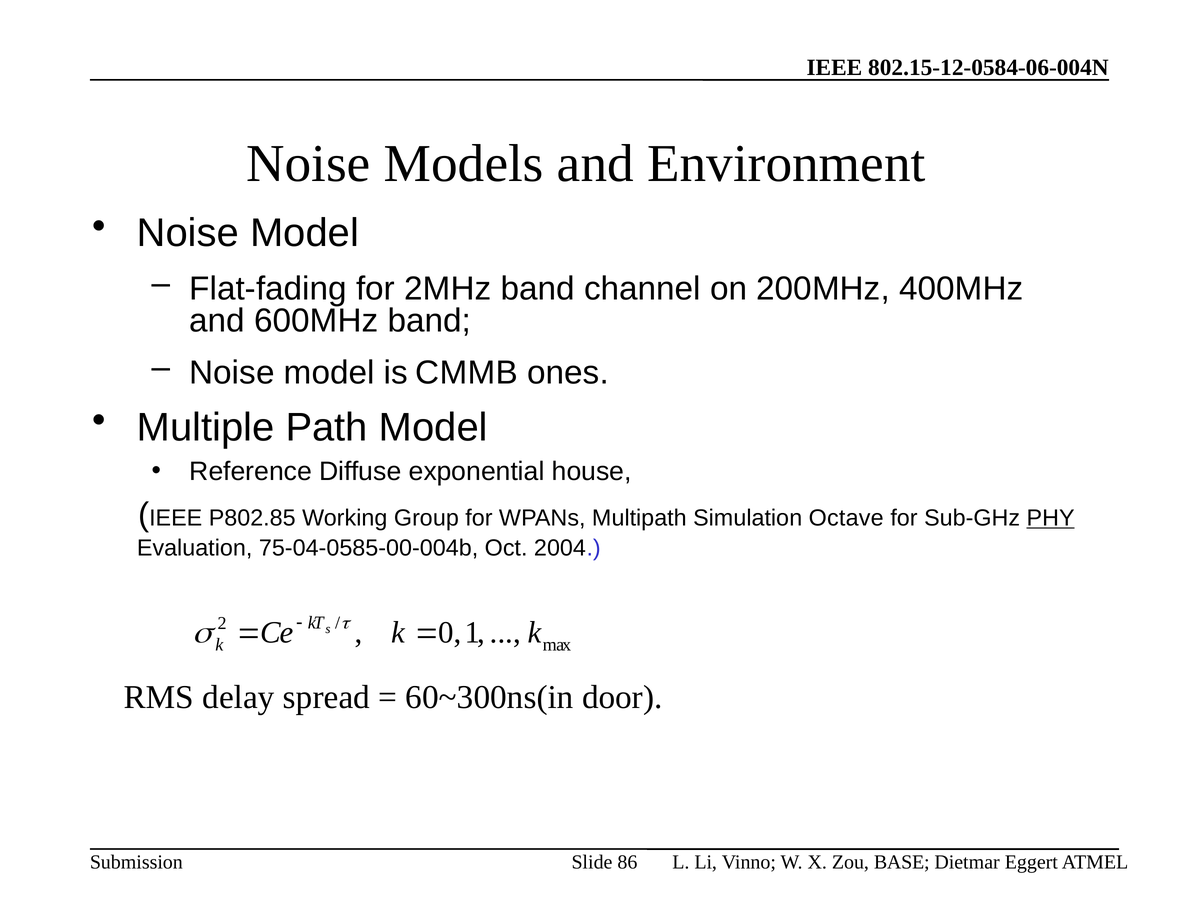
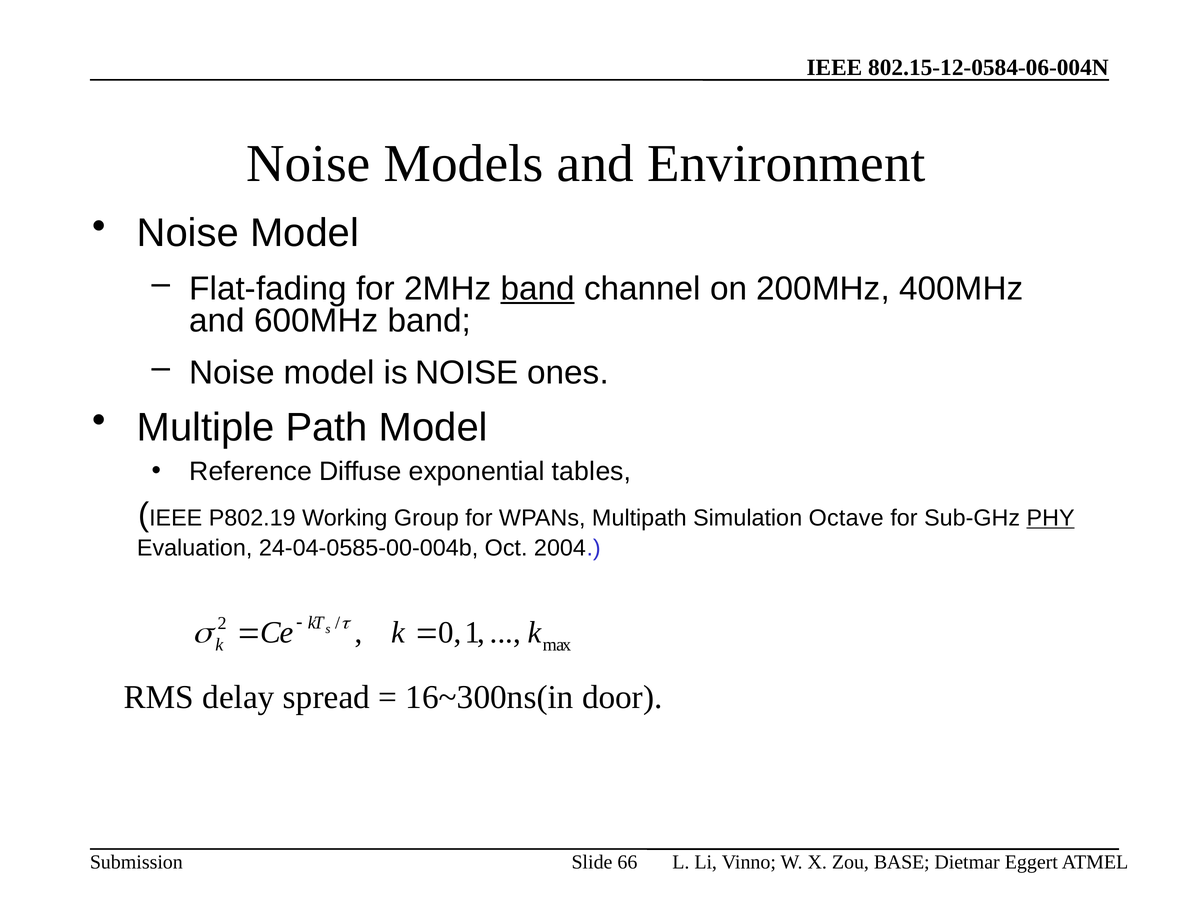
band underline: none -> present (538, 289)
is CMMB: CMMB -> NOISE (467, 373)
house: house -> tables (592, 472)
P802.85: P802.85 -> P802.19 (252, 518)
75-04-0585-00-004b: 75-04-0585-00-004b -> 24-04-0585-00-004b (369, 548)
60~300ns(in: 60~300ns(in -> 16~300ns(in (490, 698)
86: 86 -> 66 (627, 862)
